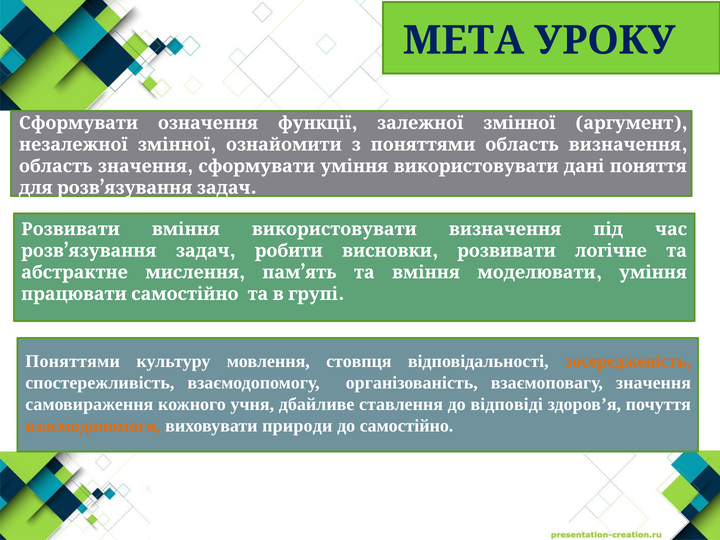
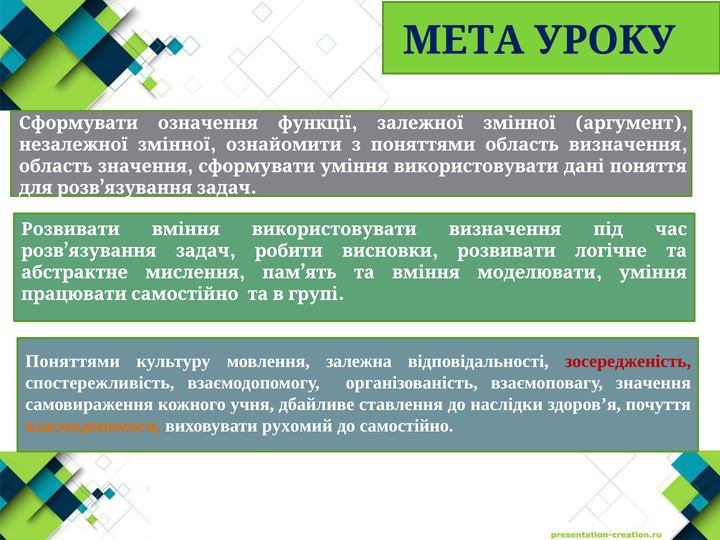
стовпця: стовпця -> залежна (359, 361)
зосередженість colour: orange -> red (628, 361)
відповіді: відповіді -> наслідки (507, 404)
природи: природи -> рухомий (297, 426)
